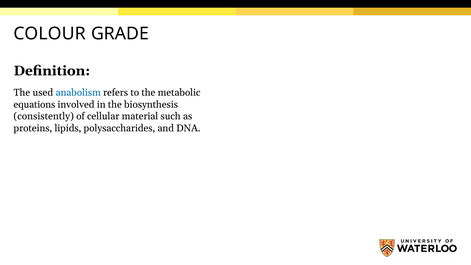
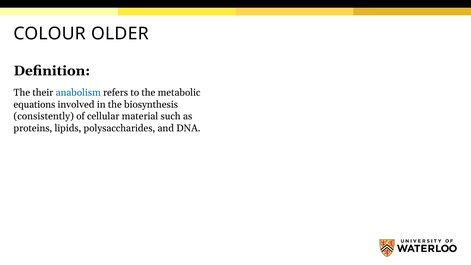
GRADE: GRADE -> OLDER (120, 34)
used: used -> their (43, 93)
